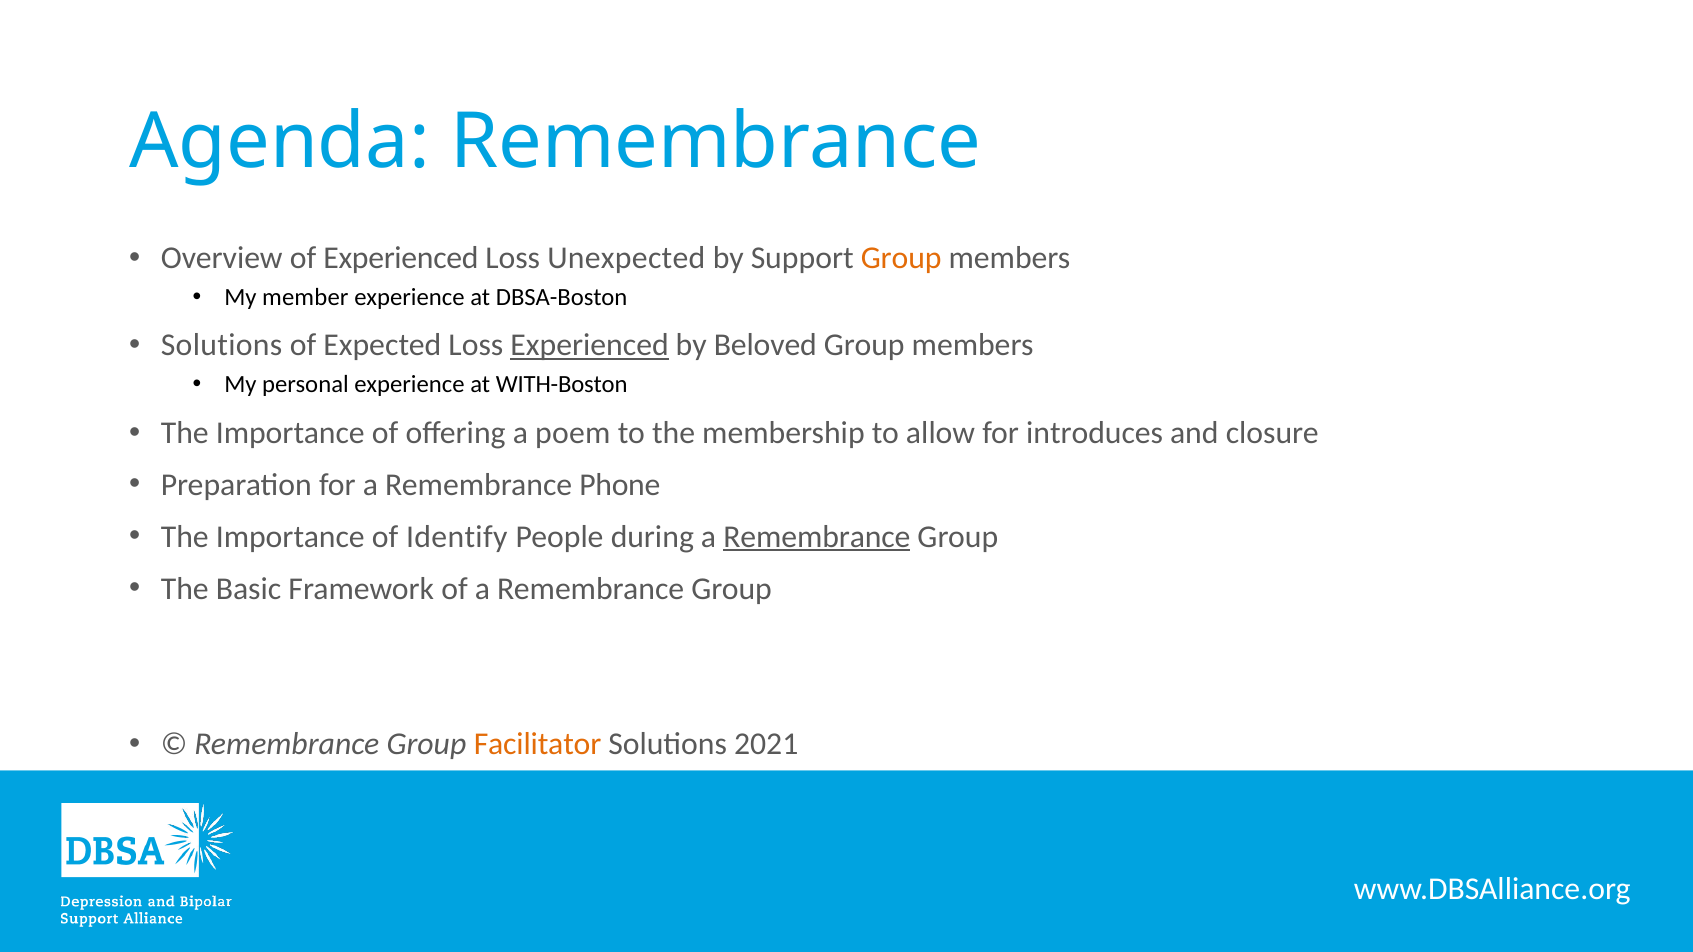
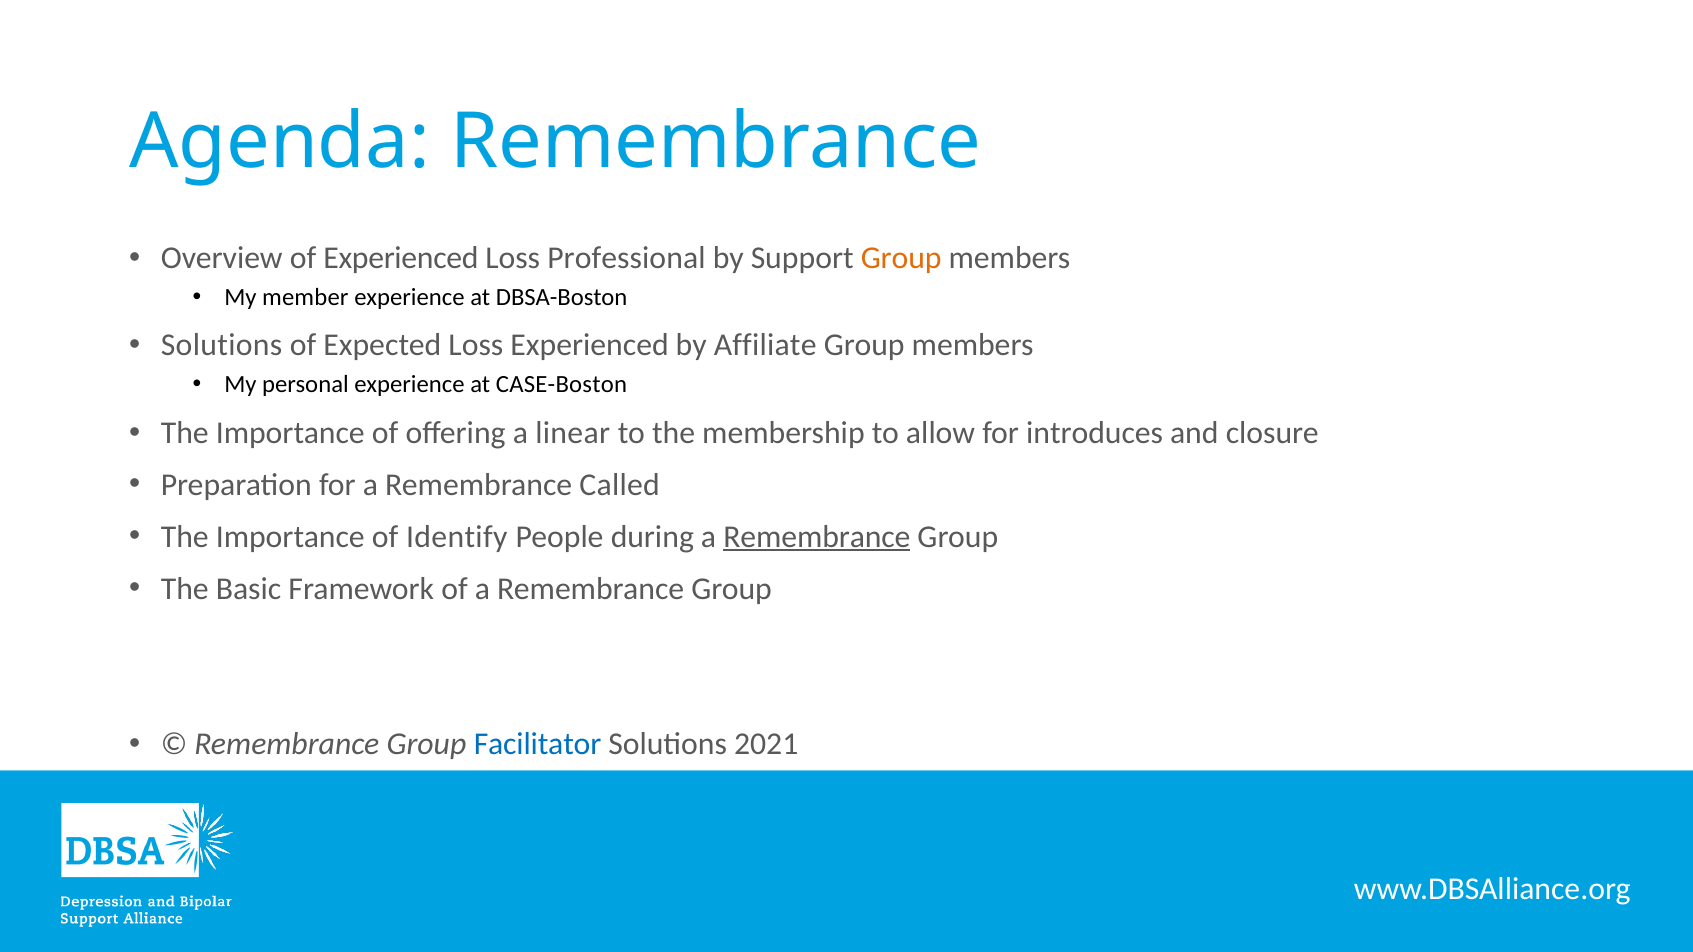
Unexpected: Unexpected -> Professional (626, 258)
Experienced underline: present -> none (590, 346)
Beloved: Beloved -> Affiliate (765, 346)
WITH-Boston: WITH-Boston -> CASE-Boston (561, 385)
poem: poem -> linear (573, 433)
Phone: Phone -> Called (620, 485)
Facilitator colour: orange -> blue (538, 744)
